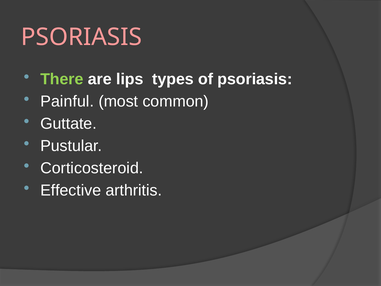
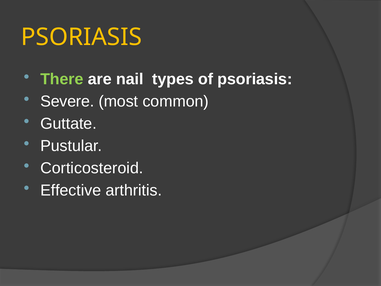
PSORIASIS colour: pink -> yellow (81, 37)
lips: lips -> nail (130, 79)
Painful: Painful -> Severe (67, 101)
